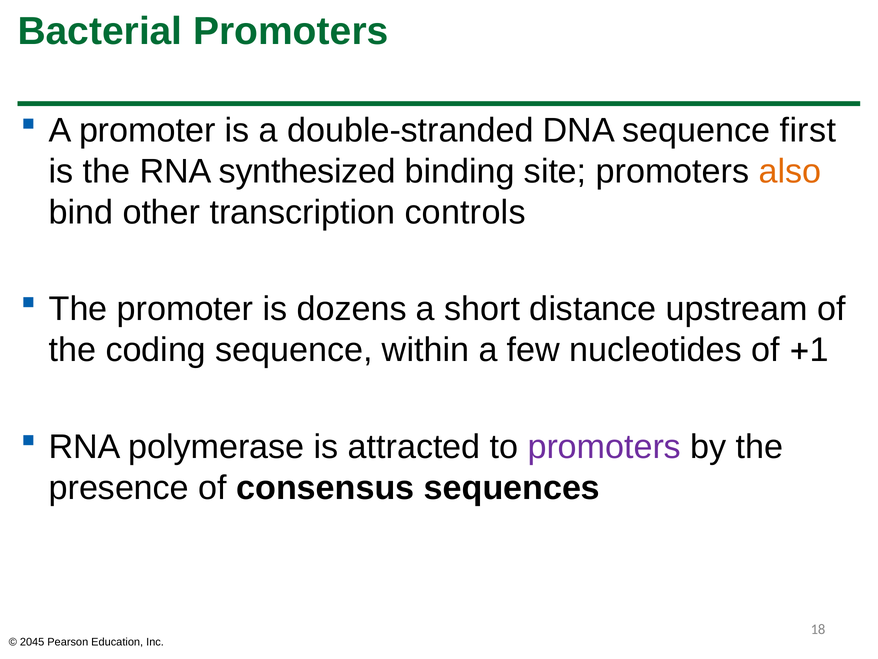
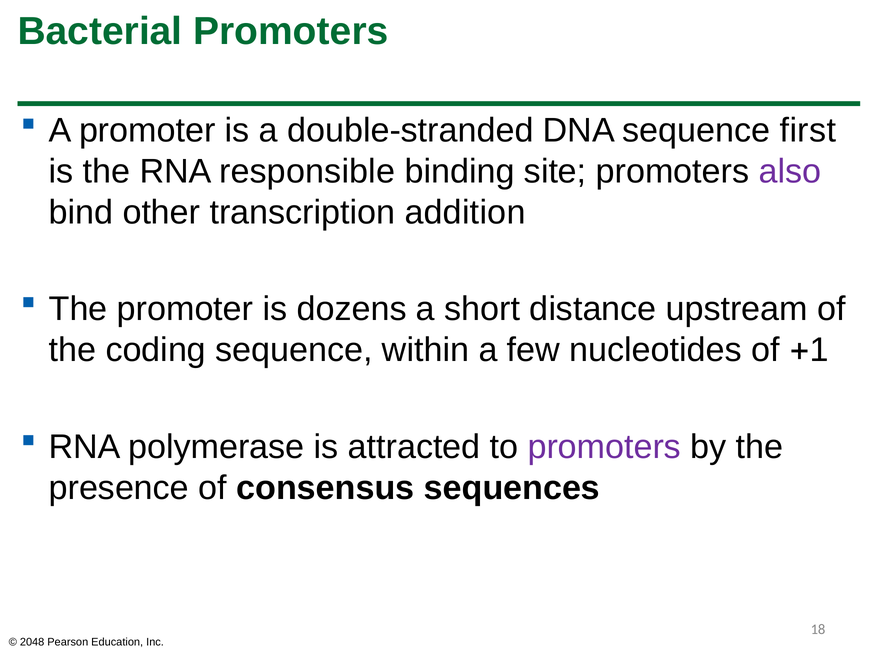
synthesized: synthesized -> responsible (307, 171)
also colour: orange -> purple (790, 171)
controls: controls -> addition (465, 212)
2045: 2045 -> 2048 (32, 642)
